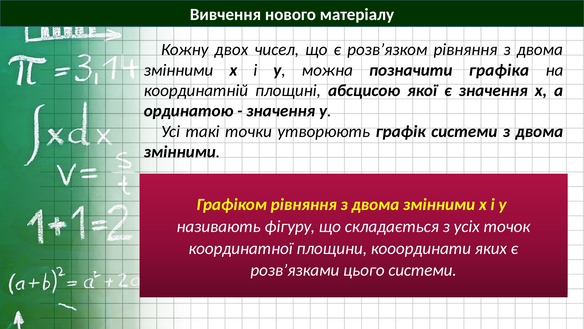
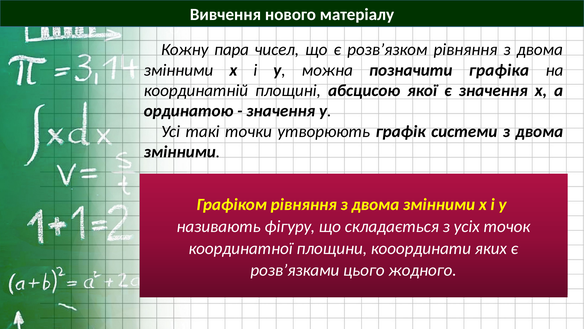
двох: двох -> пара (232, 49)
цього системи: системи -> жодного (422, 270)
